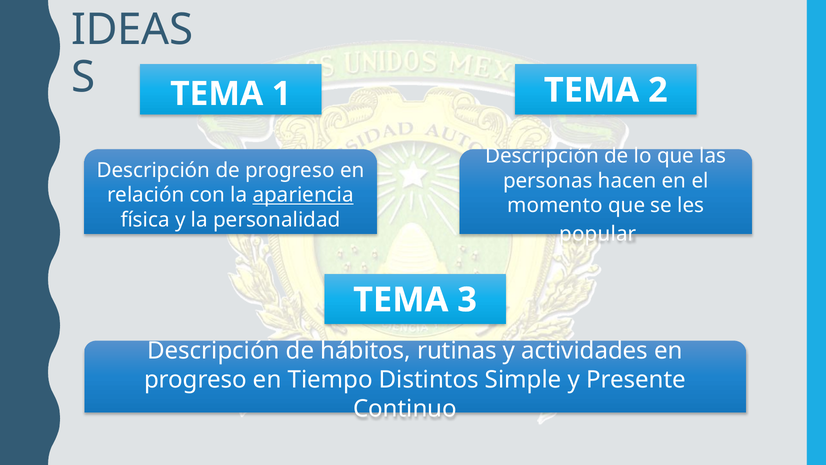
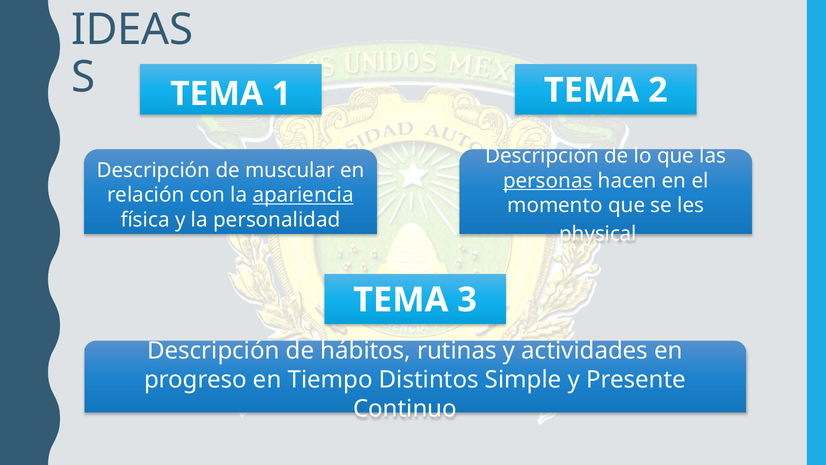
de progreso: progreso -> muscular (290, 170)
personas underline: none -> present (548, 181)
popular: popular -> physical (598, 234)
